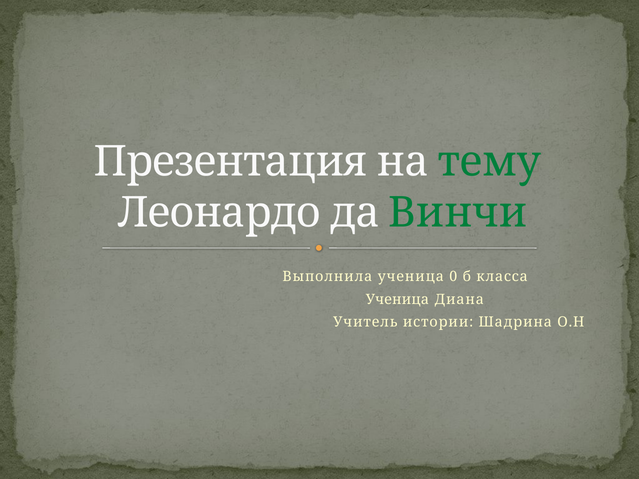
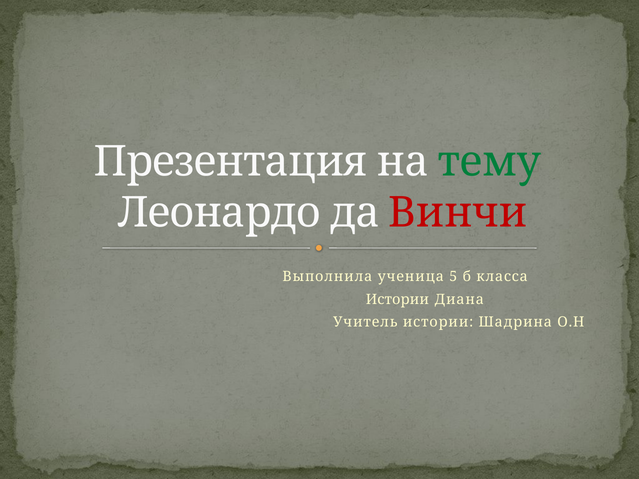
Винчи colour: green -> red (458, 213)
0: 0 -> 5 (453, 277)
Ученица: Ученица -> Истории (397, 300)
